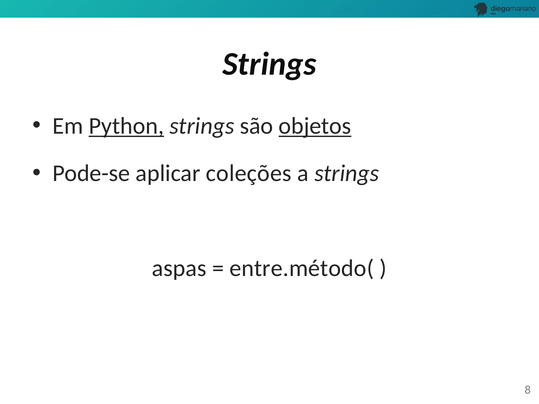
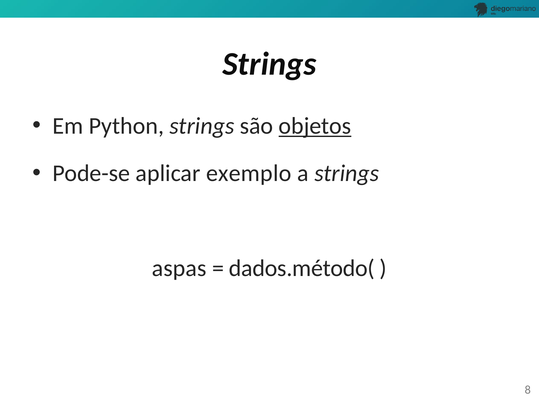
Python underline: present -> none (126, 126)
coleções: coleções -> exemplo (249, 174)
entre.método(: entre.método( -> dados.método( (302, 268)
